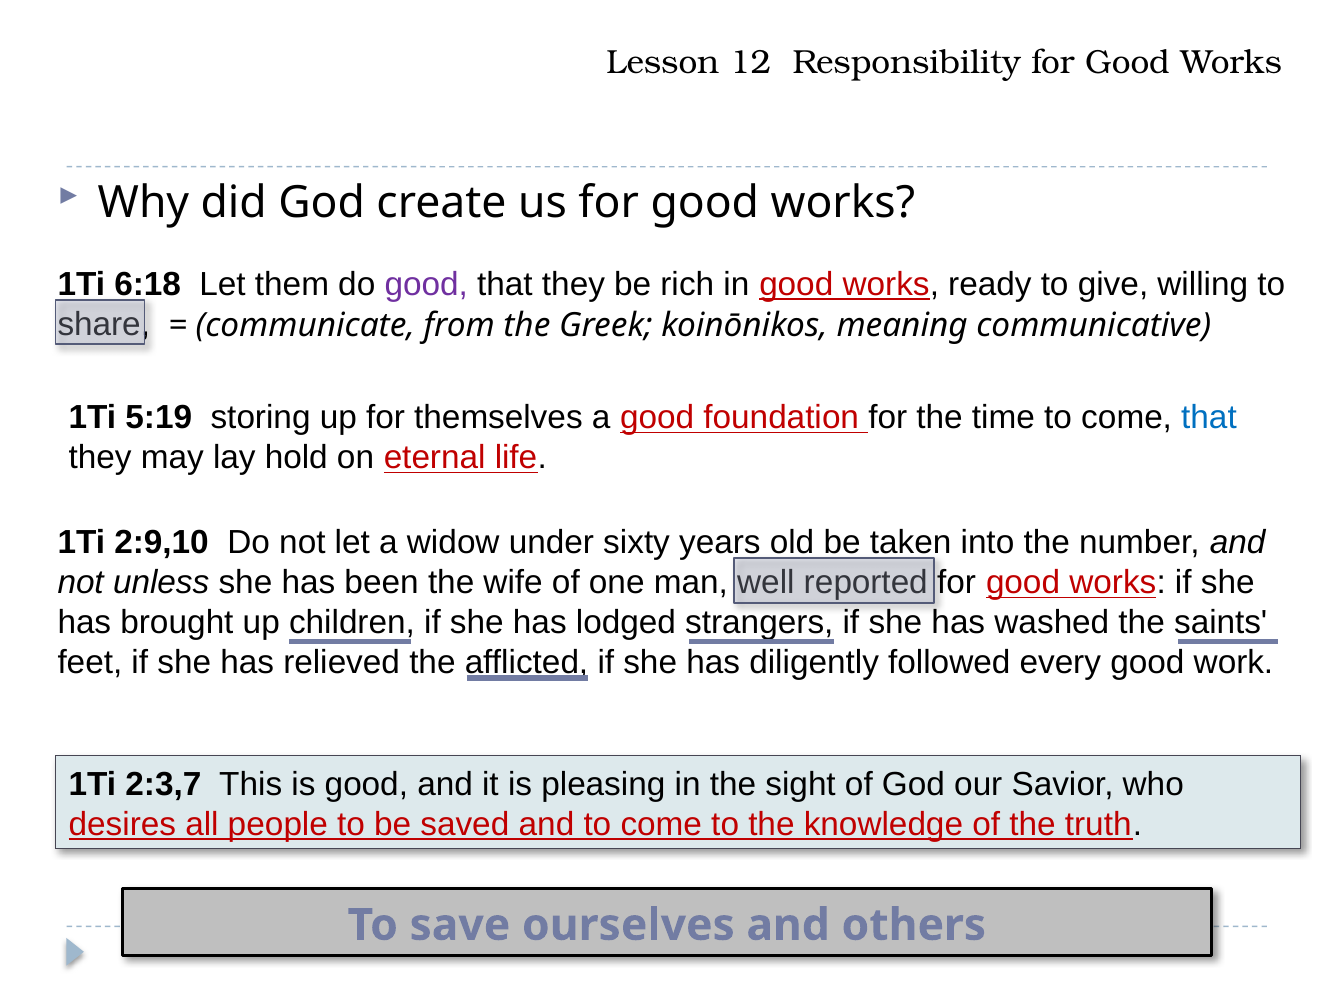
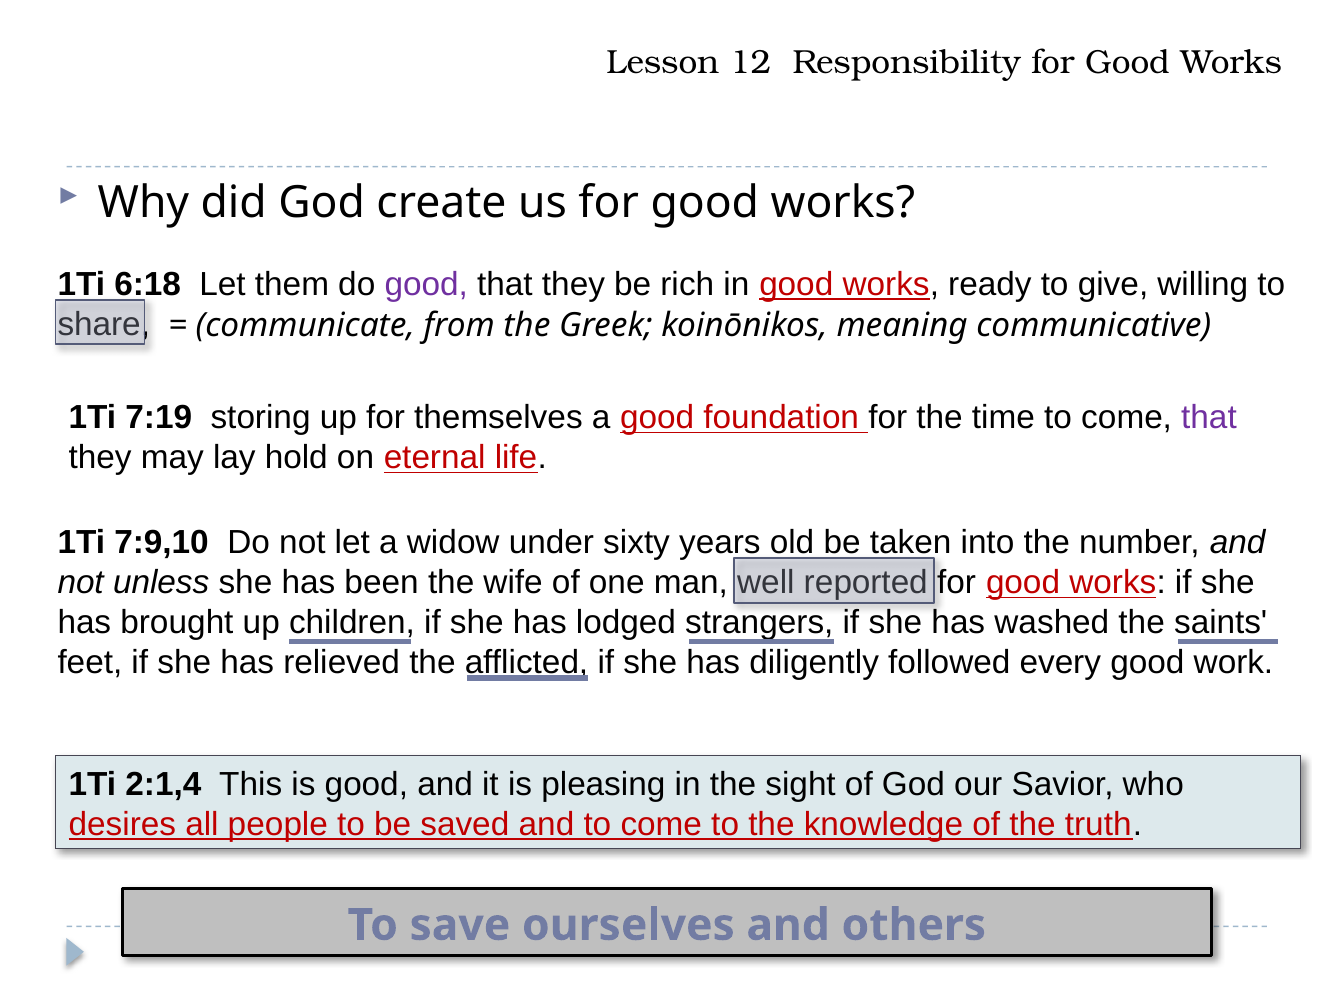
5:19: 5:19 -> 7:19 (159, 418)
that colour: blue -> purple (1209, 418)
2:9,10: 2:9,10 -> 7:9,10 (161, 543)
2:3,7: 2:3,7 -> 2:1,4 (163, 785)
